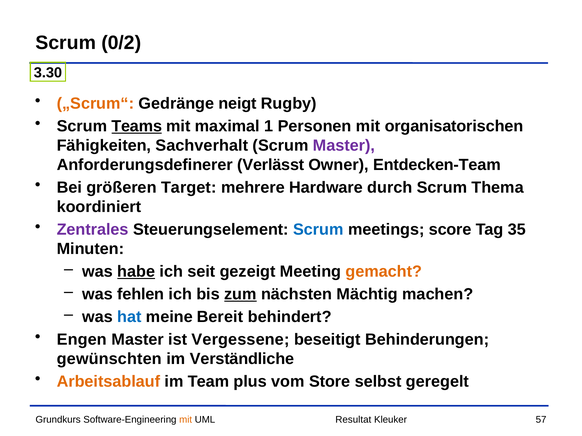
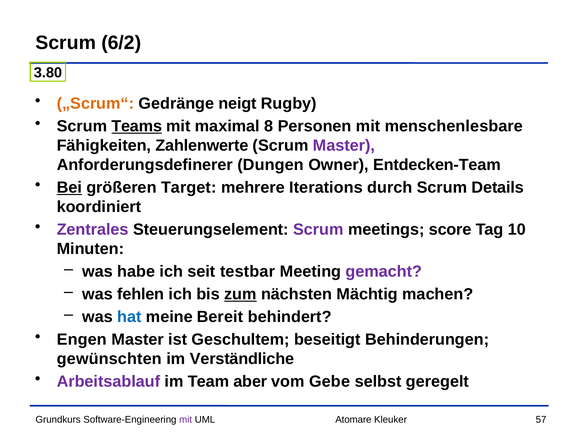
0/2: 0/2 -> 6/2 (121, 43)
3.30: 3.30 -> 3.80 (48, 73)
1: 1 -> 8 (269, 126)
organisatorischen: organisatorischen -> menschenlesbare (454, 126)
Sachverhalt: Sachverhalt -> Zahlenwerte (202, 146)
Verlässt: Verlässt -> Dungen (271, 165)
Bei underline: none -> present (69, 188)
Hardware: Hardware -> Iterations (326, 188)
Thema: Thema -> Details (498, 188)
Scrum colour: blue -> purple (318, 230)
35: 35 -> 10 (517, 230)
habe underline: present -> none (136, 272)
gezeigt: gezeigt -> testbar (248, 272)
gemacht colour: orange -> purple (384, 272)
Vergessene: Vergessene -> Geschultem (241, 340)
Arbeitsablauf colour: orange -> purple (108, 382)
plus: plus -> aber (250, 382)
Store: Store -> Gebe (330, 382)
mit colour: orange -> purple (186, 420)
Resultat: Resultat -> Atomare (353, 420)
